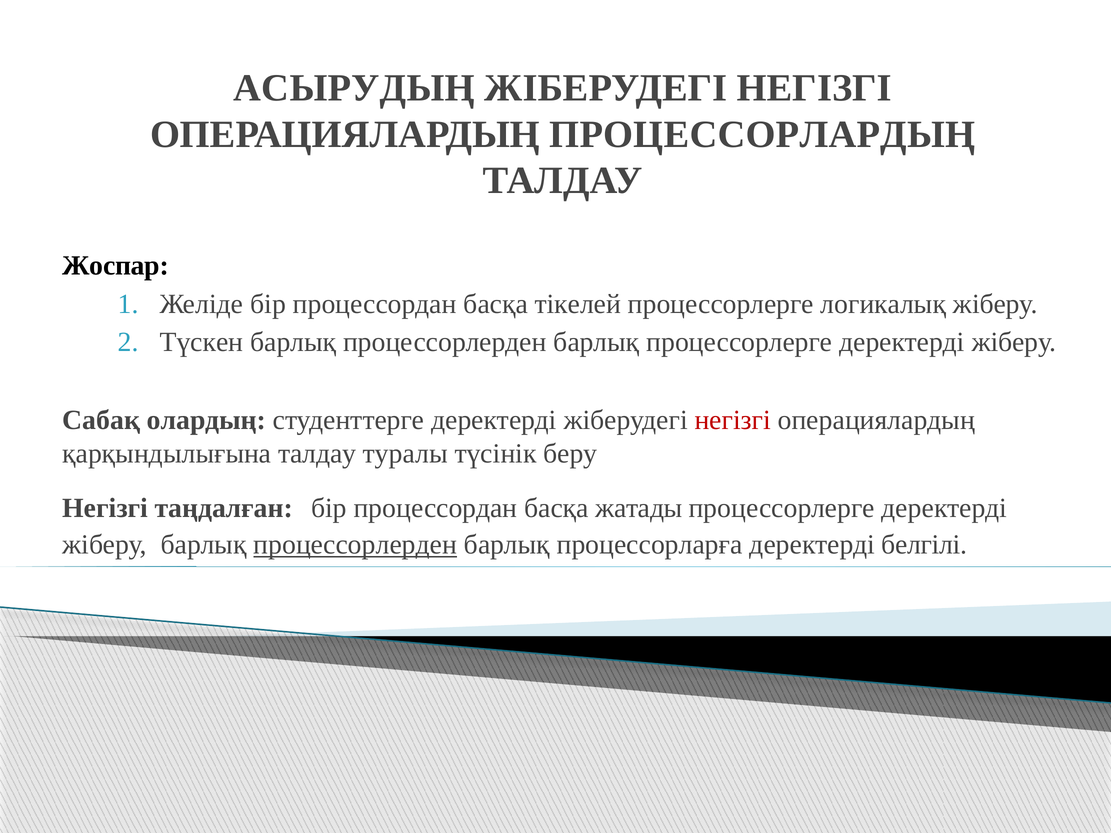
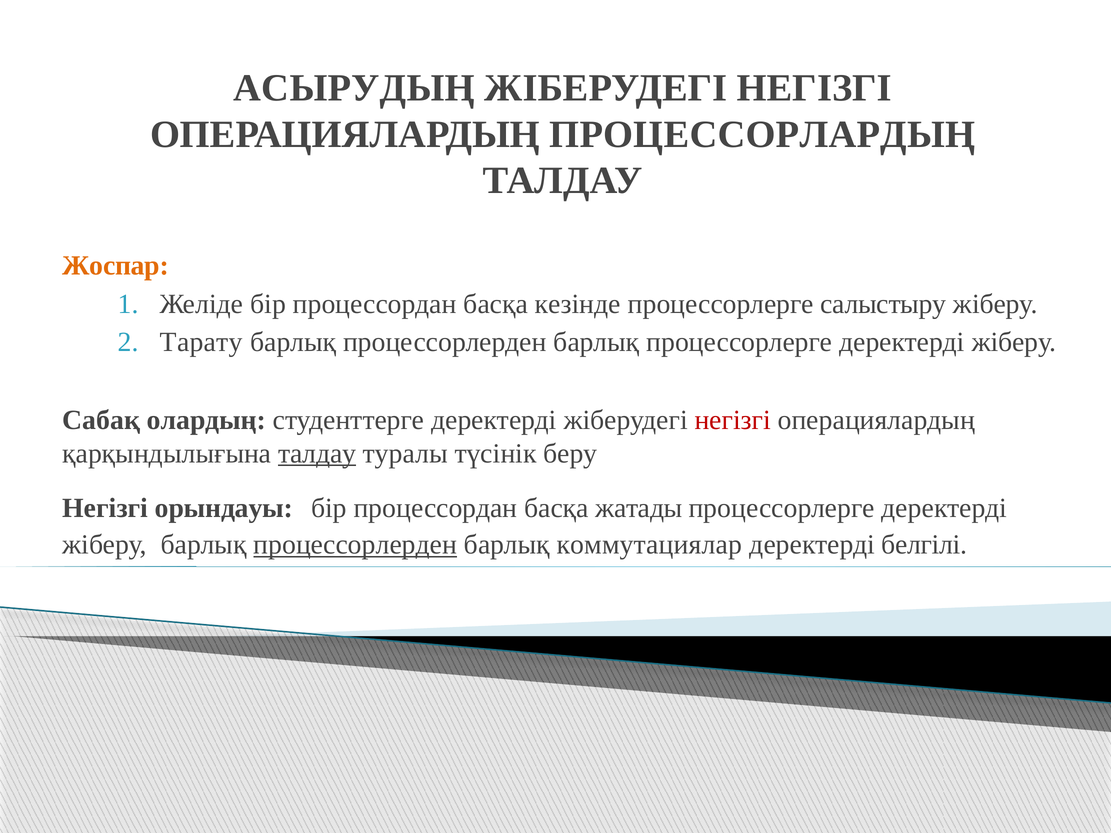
Жоспар colour: black -> orange (116, 266)
тікелей: тікелей -> кезінде (578, 304)
логикалық: логикалық -> салыстыру (883, 304)
Түскен: Түскен -> Тарату (201, 342)
талдау underline: none -> present (317, 454)
таңдалған: таңдалған -> орындауы (224, 508)
процессорларға: процессорларға -> коммутациялар (649, 545)
